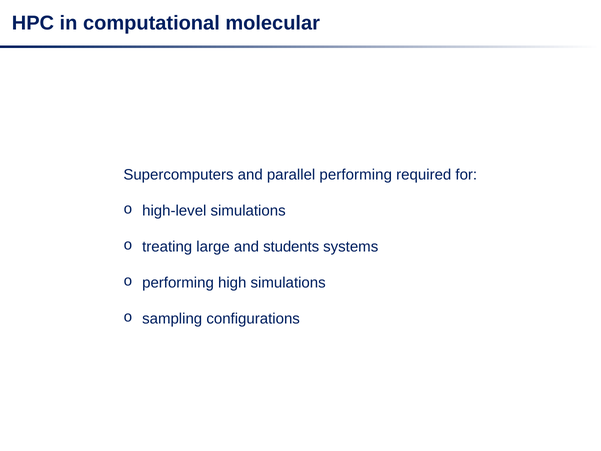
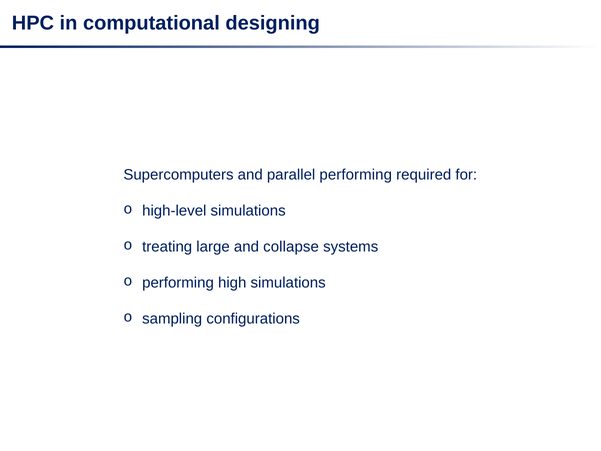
molecular: molecular -> designing (273, 23)
students: students -> collapse (291, 247)
